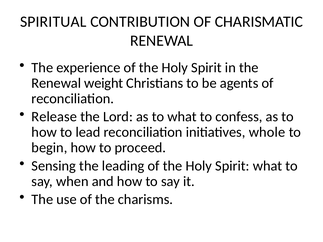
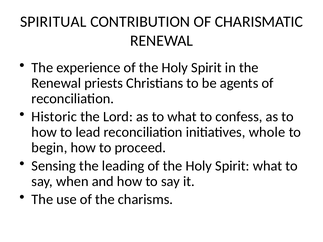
weight: weight -> priests (104, 83)
Release: Release -> Historic (54, 117)
